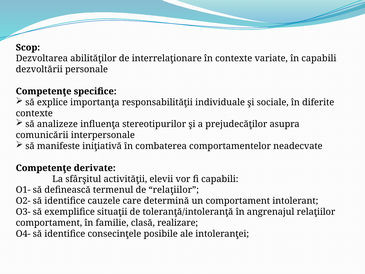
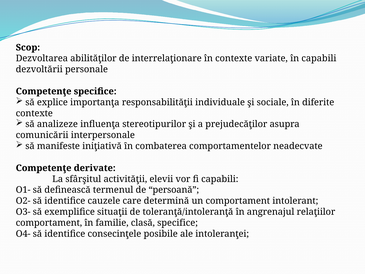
de relaţiilor: relaţiilor -> persoană (174, 190)
clasă realizare: realizare -> specifice (178, 223)
